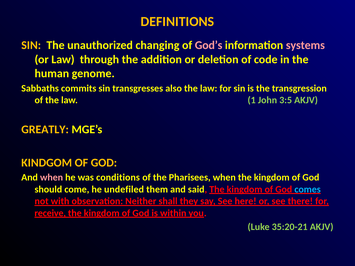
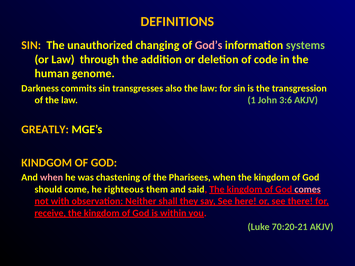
systems colour: pink -> light green (305, 45)
Sabbaths: Sabbaths -> Darkness (40, 88)
3:5: 3:5 -> 3:6 (286, 100)
conditions: conditions -> chastening (118, 178)
undefiled: undefiled -> righteous (124, 190)
comes colour: light blue -> pink (308, 190)
35:20-21: 35:20-21 -> 70:20-21 (290, 227)
